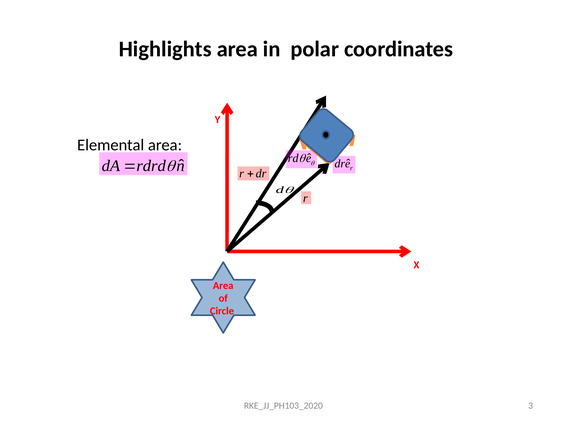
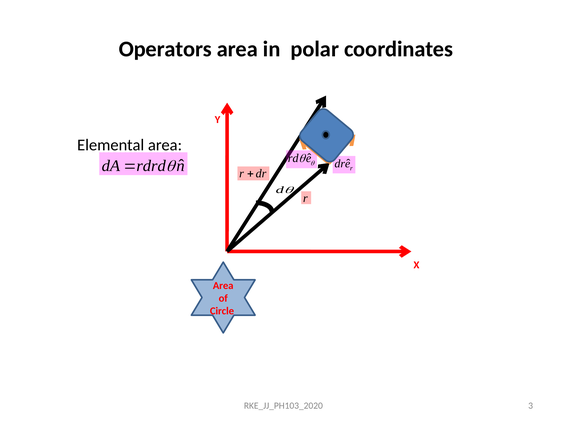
Highlights: Highlights -> Operators (165, 49)
